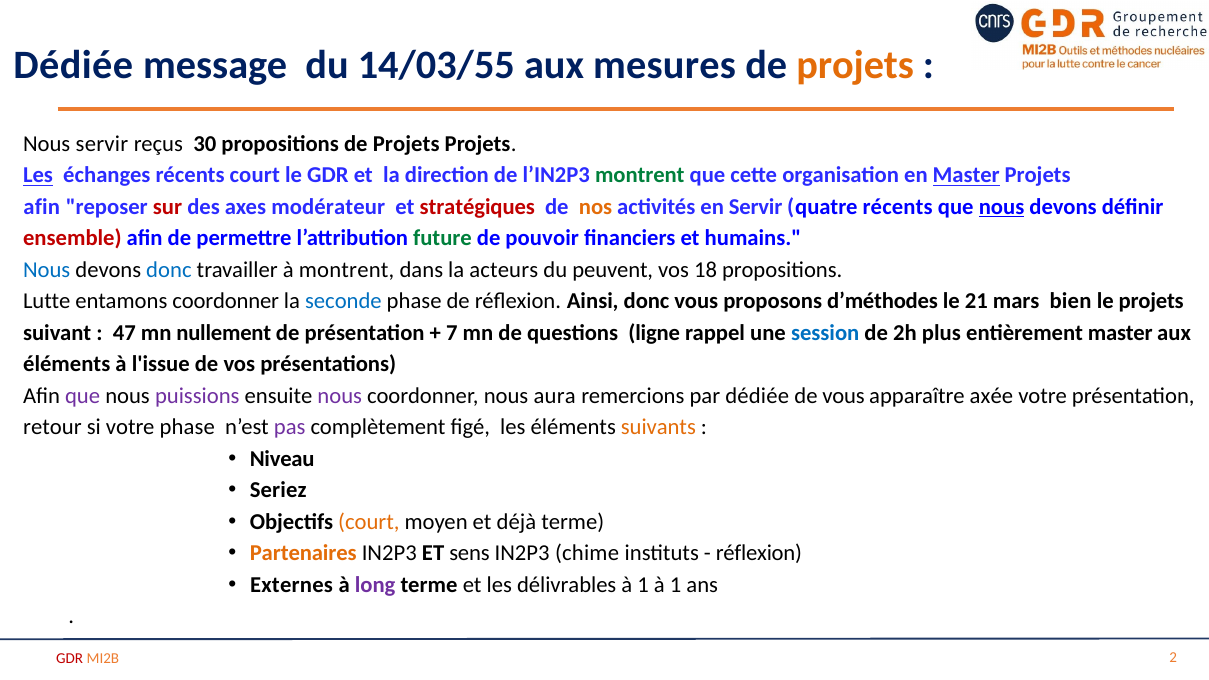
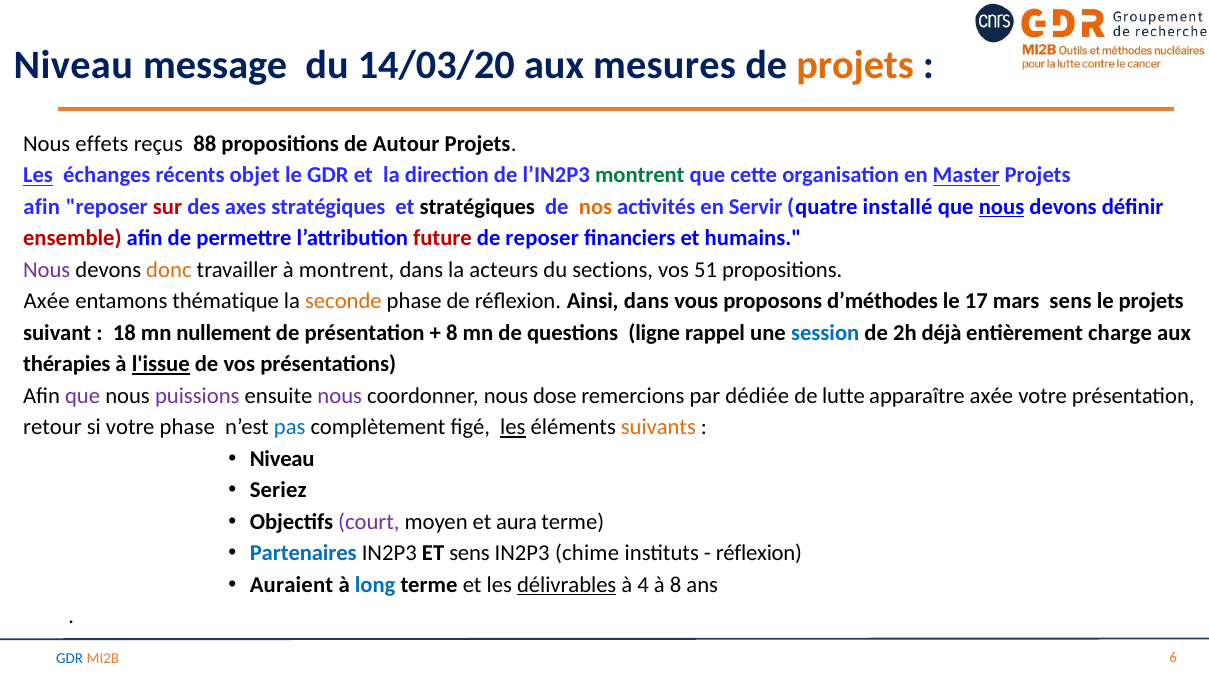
Dédiée: Dédiée -> Niveau (73, 65)
14/03/55: 14/03/55 -> 14/03/20 (436, 65)
Nous servir: servir -> effets (102, 144)
30: 30 -> 88 (205, 144)
propositions de Projets: Projets -> Autour (406, 144)
récents court: court -> objet (255, 175)
axes modérateur: modérateur -> stratégiques (328, 207)
stratégiques colour: red -> black (477, 207)
quatre récents: récents -> installé (898, 207)
future colour: green -> red (443, 238)
de pouvoir: pouvoir -> reposer (542, 238)
Nous colour: blue -> purple (47, 270)
donc colour: blue -> orange (169, 270)
peuvent: peuvent -> sections (613, 270)
18: 18 -> 51 (706, 270)
Lutte: Lutte -> Axée (47, 301)
entamons coordonner: coordonner -> thématique (226, 301)
seconde colour: blue -> orange (343, 301)
Ainsi donc: donc -> dans (646, 301)
21: 21 -> 17 (976, 301)
mars bien: bien -> sens (1071, 301)
47: 47 -> 18 (124, 333)
7: 7 -> 8 (452, 333)
plus: plus -> déjà (942, 333)
entièrement master: master -> charge (1120, 333)
éléments: éléments -> thérapies (67, 364)
l'issue underline: none -> present (161, 364)
aura: aura -> dose (555, 396)
de vous: vous -> lutte (844, 396)
pas colour: purple -> blue (290, 427)
les underline: none -> present (513, 427)
court colour: orange -> purple (369, 522)
déjà: déjà -> aura (517, 522)
Partenaires colour: orange -> blue (303, 553)
Externes: Externes -> Auraient (292, 585)
long colour: purple -> blue (375, 585)
délivrables underline: none -> present (567, 585)
1: 1 -> 4 (643, 585)
1: 1 -> 8 (676, 585)
GDR colour: red -> blue (70, 658)
2: 2 -> 6 (1173, 658)
